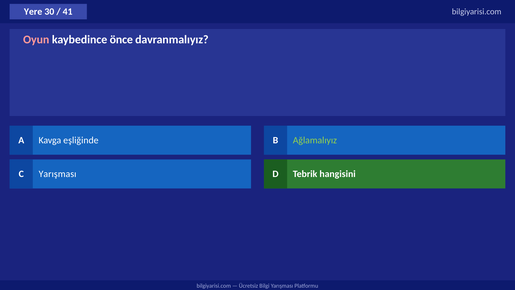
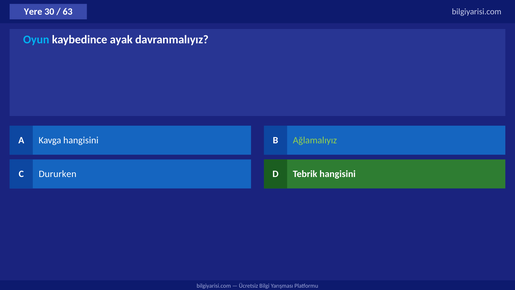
41: 41 -> 63 (68, 12)
Oyun colour: pink -> light blue (36, 40)
önce: önce -> ayak (121, 40)
Kavga eşliğinde: eşliğinde -> hangisini (81, 140)
C Yarışması: Yarışması -> Dururken (58, 174)
